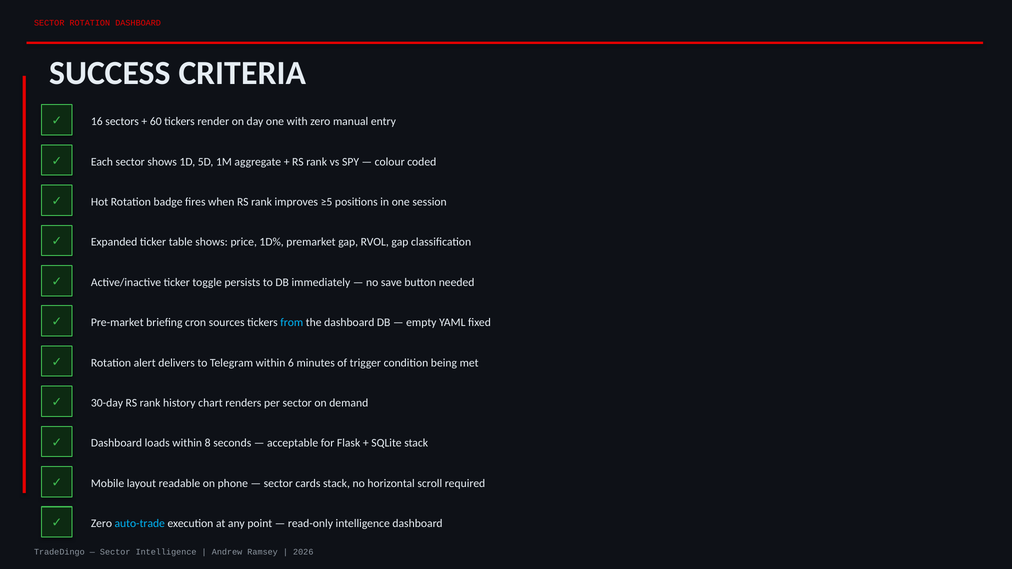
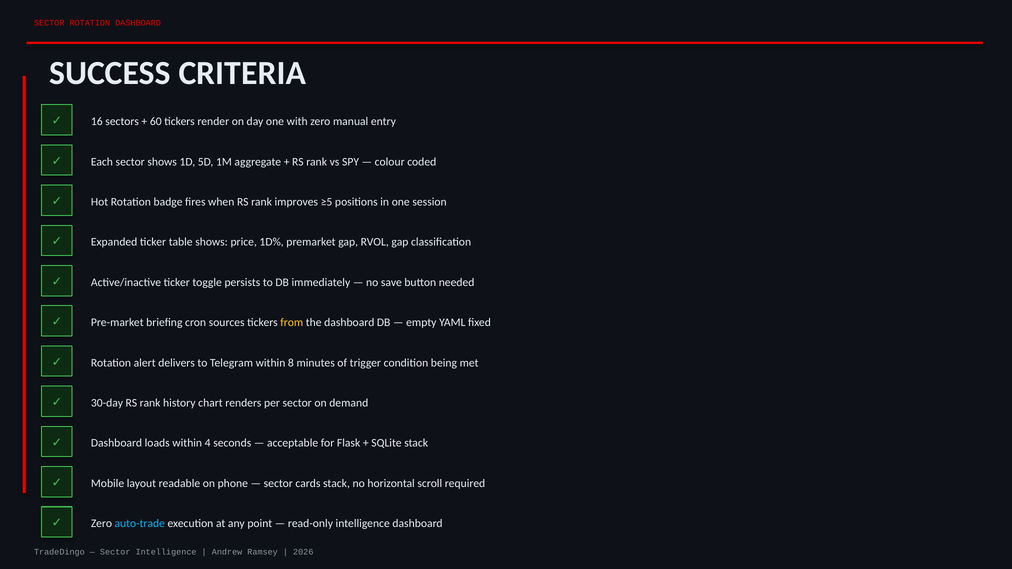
from colour: light blue -> yellow (292, 323)
6: 6 -> 8 (291, 363)
8: 8 -> 4 (208, 443)
